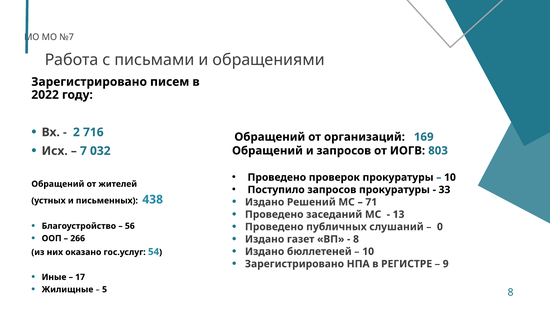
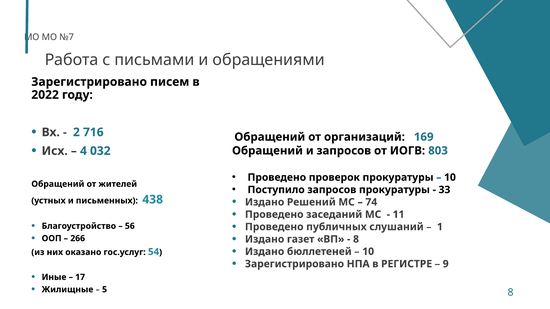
7: 7 -> 4 (83, 151)
71: 71 -> 74 (371, 202)
13: 13 -> 11 (399, 215)
0: 0 -> 1 (440, 227)
